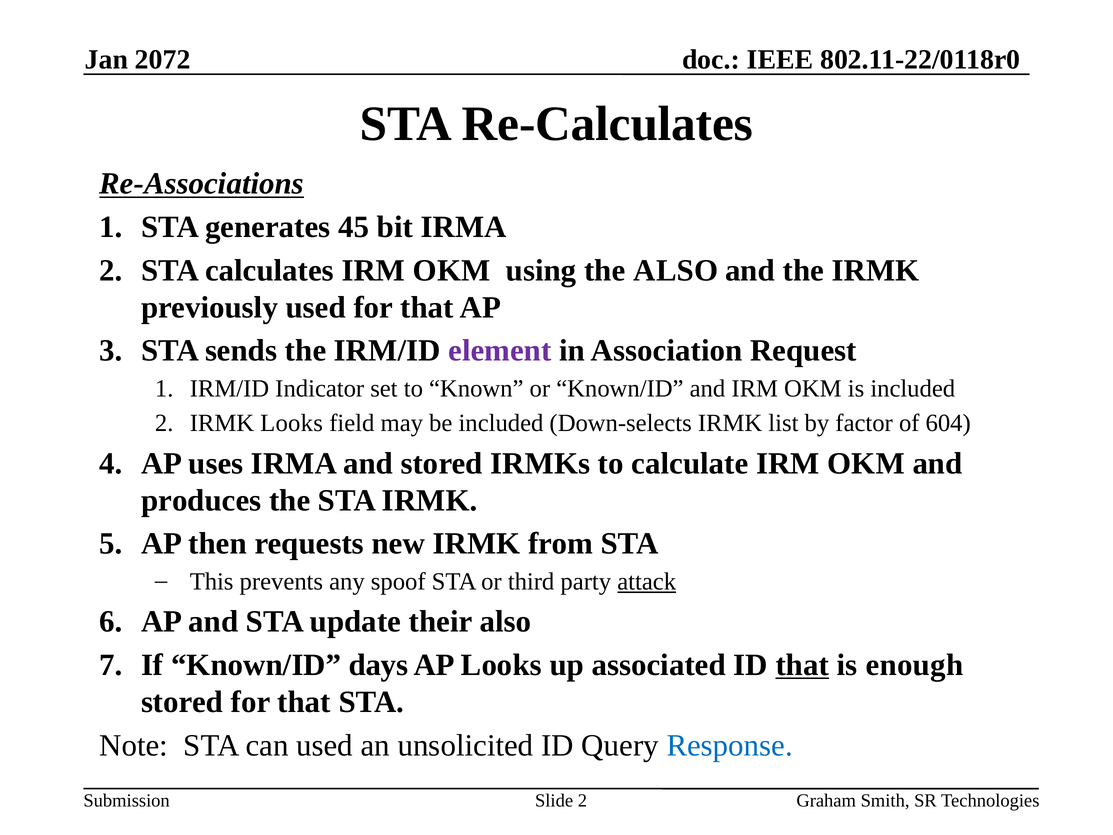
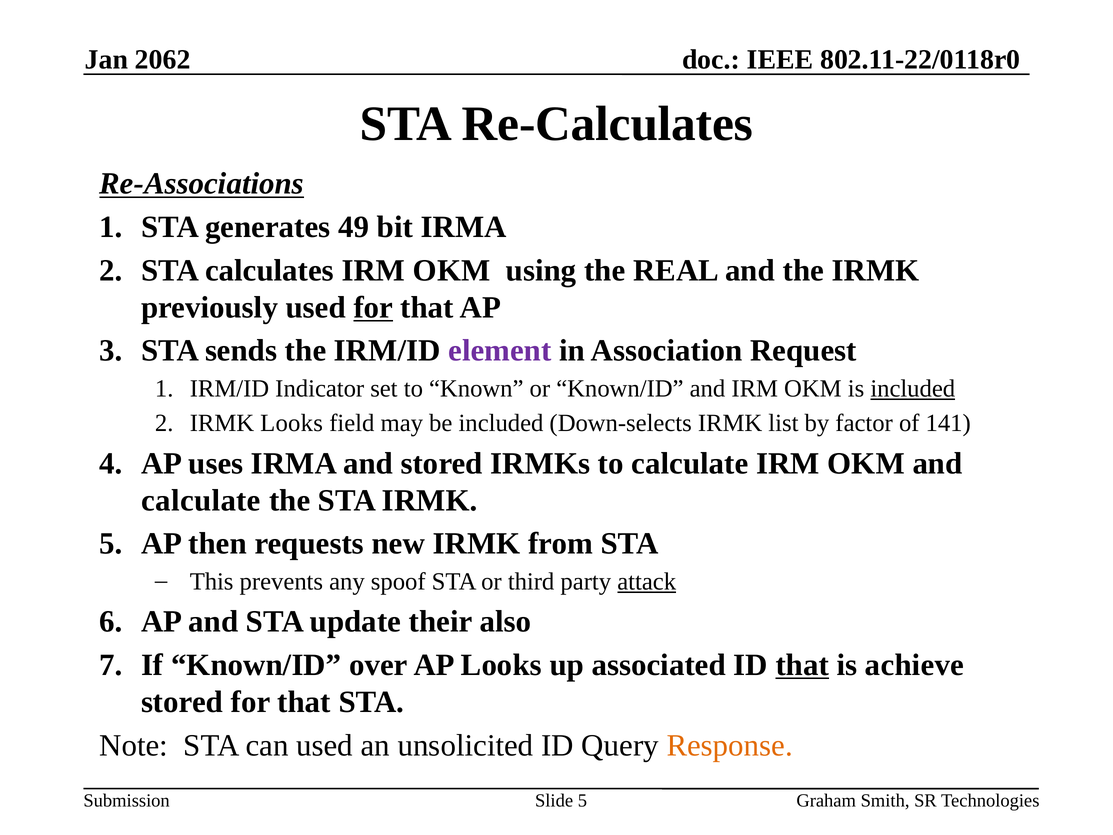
2072: 2072 -> 2062 (163, 59)
45: 45 -> 49 (354, 227)
the ALSO: ALSO -> REAL (676, 270)
for underline: none -> present (373, 307)
included underline: none -> present (913, 389)
604: 604 -> 141 (948, 423)
produces: produces -> calculate (201, 500)
days: days -> over (378, 665)
enough: enough -> achieve (914, 665)
Response colour: blue -> orange (730, 745)
Slide 2: 2 -> 5 (582, 801)
